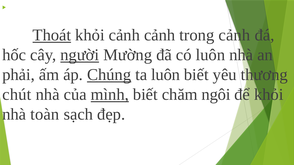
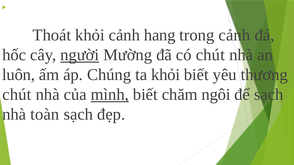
Thoát underline: present -> none (52, 35)
cảnh cảnh: cảnh -> hang (160, 35)
có luôn: luôn -> chút (210, 55)
phải: phải -> luôn (19, 75)
Chúng underline: present -> none (109, 75)
ta luôn: luôn -> khỏi (166, 75)
để khỏi: khỏi -> sạch (269, 95)
